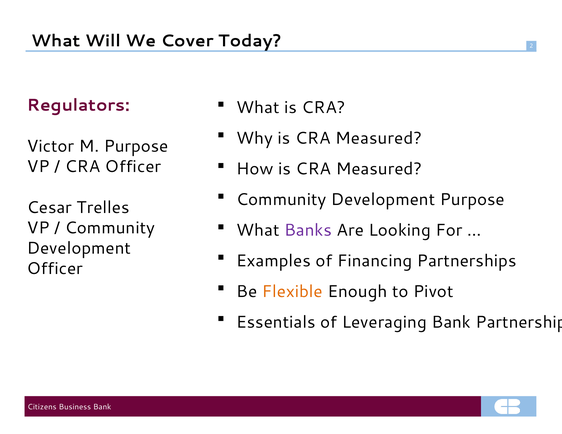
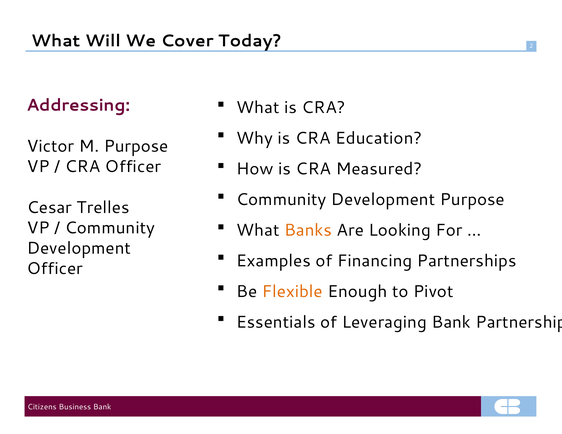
Regulators: Regulators -> Addressing (78, 105)
Why is CRA Measured: Measured -> Education (379, 138)
Banks colour: purple -> orange (308, 230)
